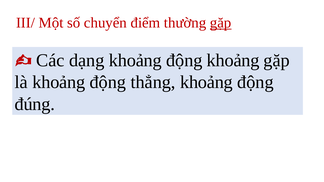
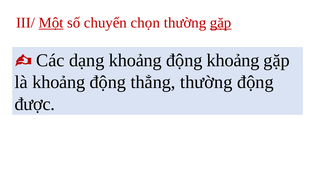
Một underline: none -> present (51, 23)
điểm: điểm -> chọn (145, 23)
thẳng khoảng: khoảng -> thường (206, 82)
đúng: đúng -> được (35, 104)
